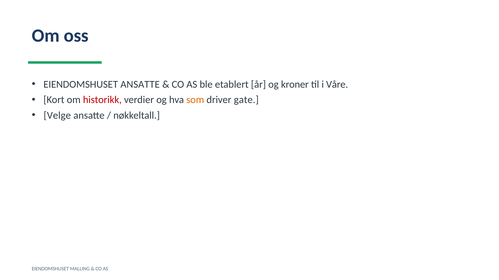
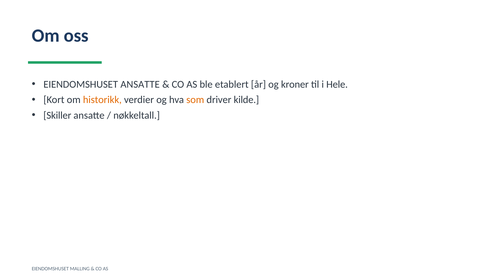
Våre: Våre -> Hele (337, 85)
historikk colour: red -> orange (102, 100)
gate: gate -> kilde (246, 100)
Velge: Velge -> Skiller (57, 116)
